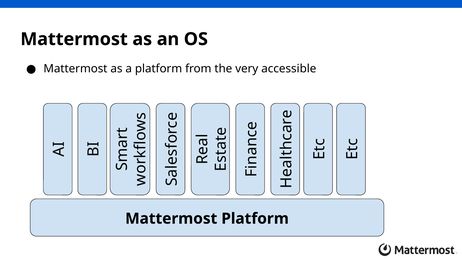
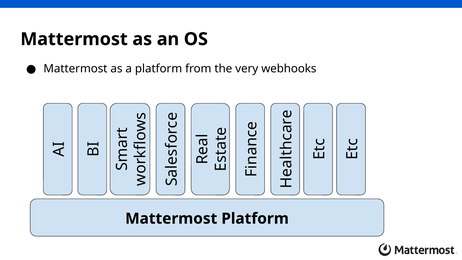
accessible: accessible -> webhooks (289, 69)
